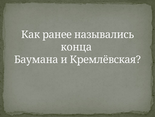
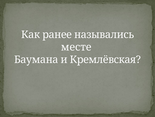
конца: конца -> месте (76, 47)
